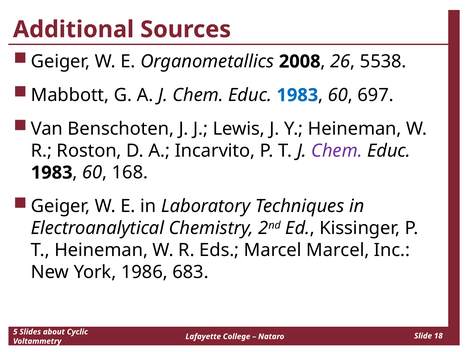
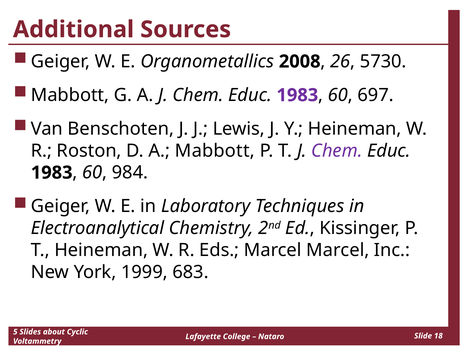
5538: 5538 -> 5730 (383, 62)
1983 colour: blue -> purple (297, 95)
A Incarvito: Incarvito -> Mabbott (215, 151)
168: 168 -> 984 (130, 173)
1986: 1986 -> 1999 (144, 272)
